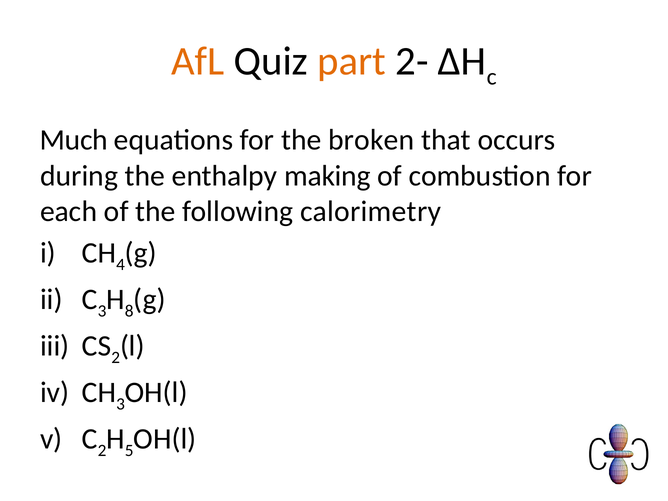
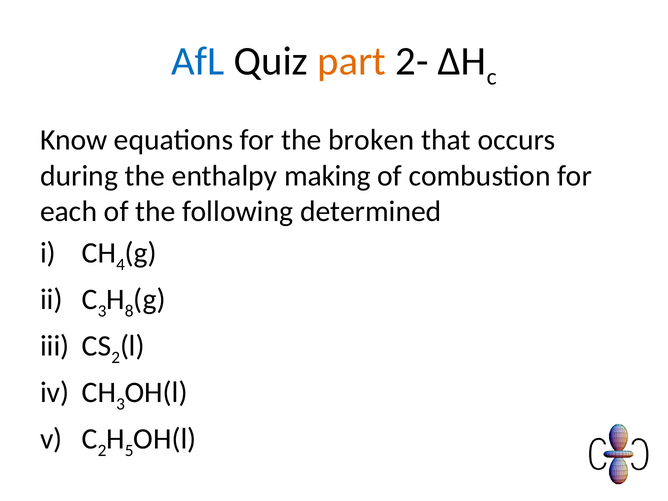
AfL colour: orange -> blue (198, 61)
Much: Much -> Know (74, 140)
calorimetry: calorimetry -> determined (371, 211)
